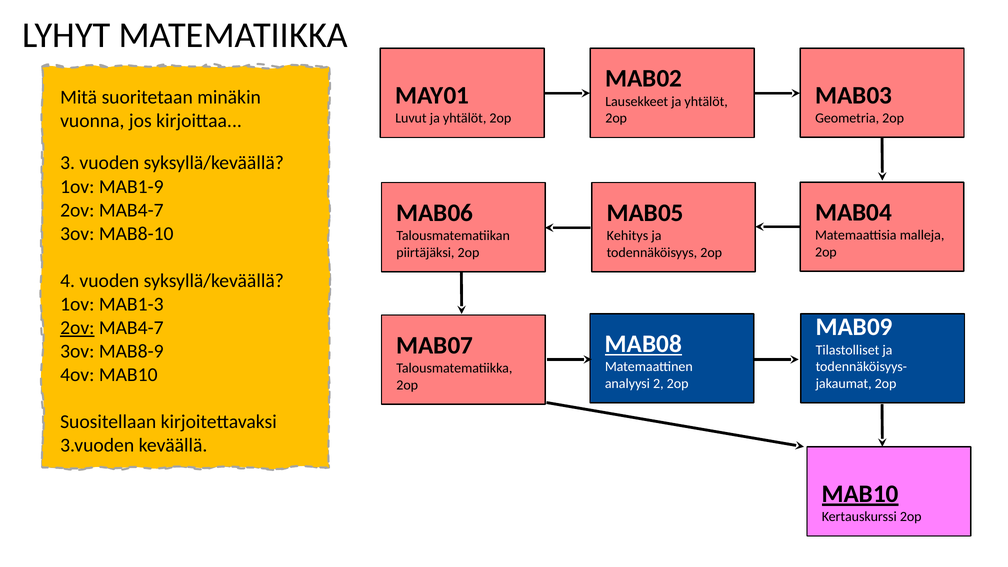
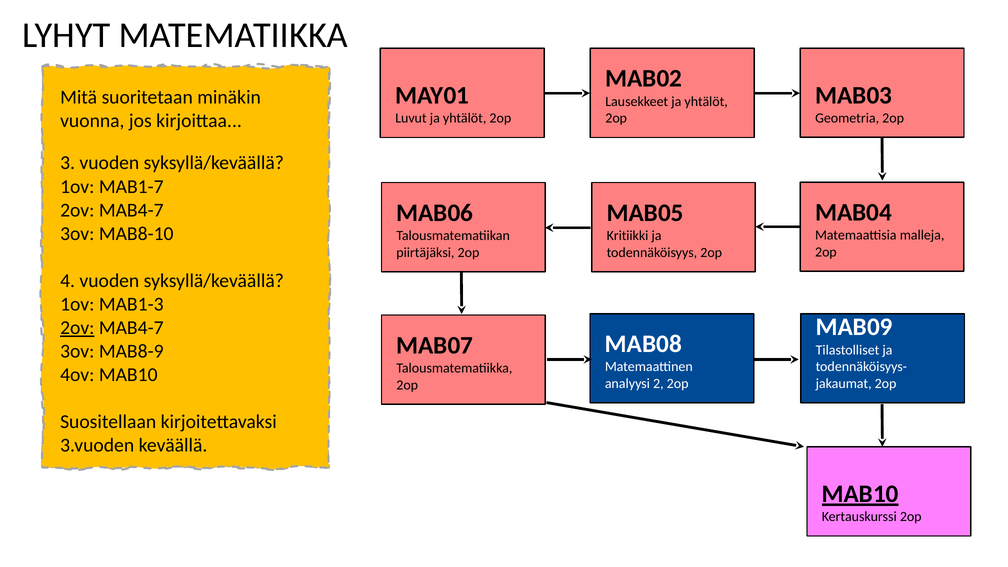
MAB1-9: MAB1-9 -> MAB1-7 (131, 187)
Kehitys: Kehitys -> Kritiikki (628, 236)
MAB08 underline: present -> none (643, 344)
